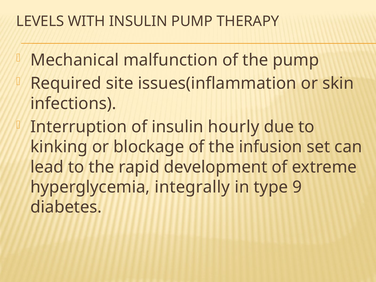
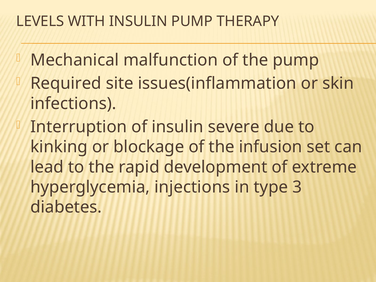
hourly: hourly -> severe (234, 127)
integrally: integrally -> injections (192, 187)
9: 9 -> 3 (297, 187)
